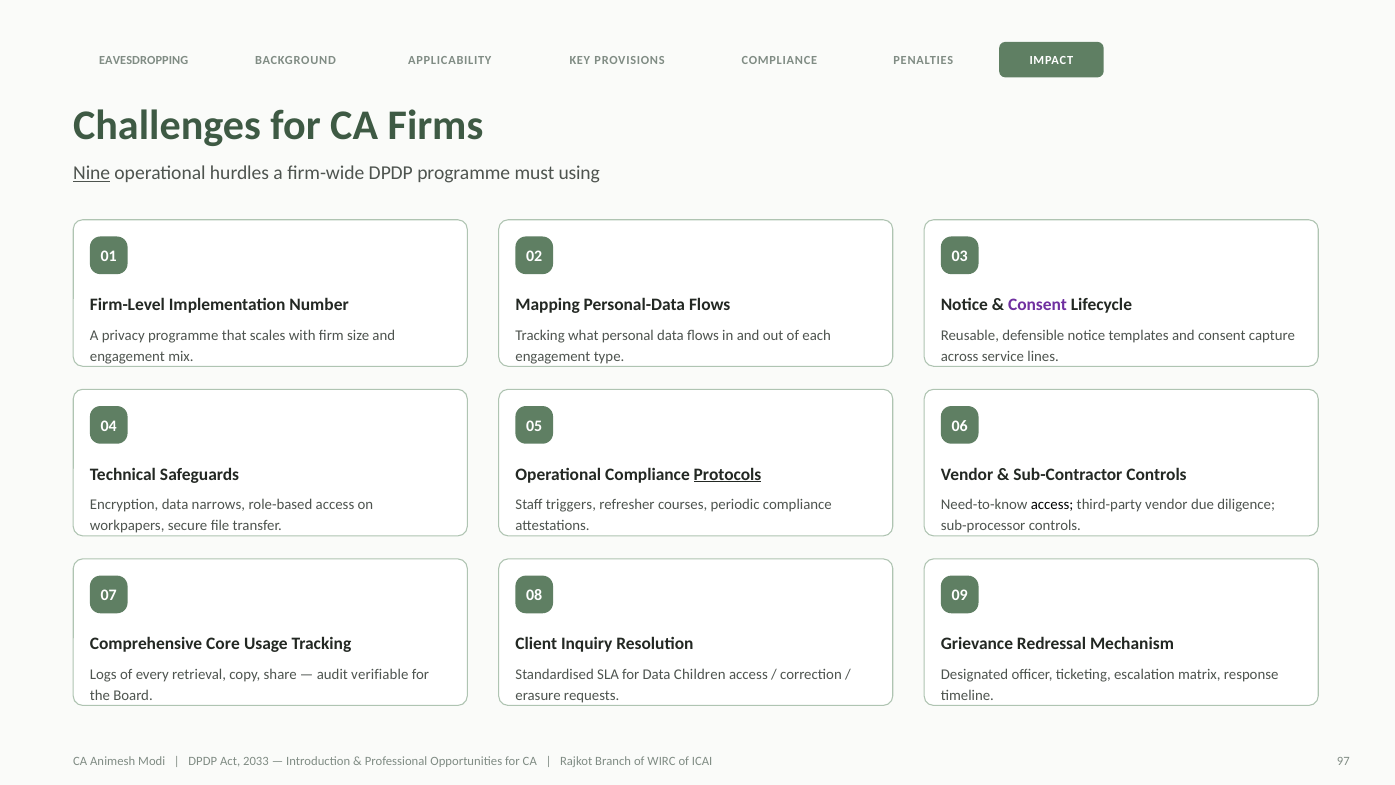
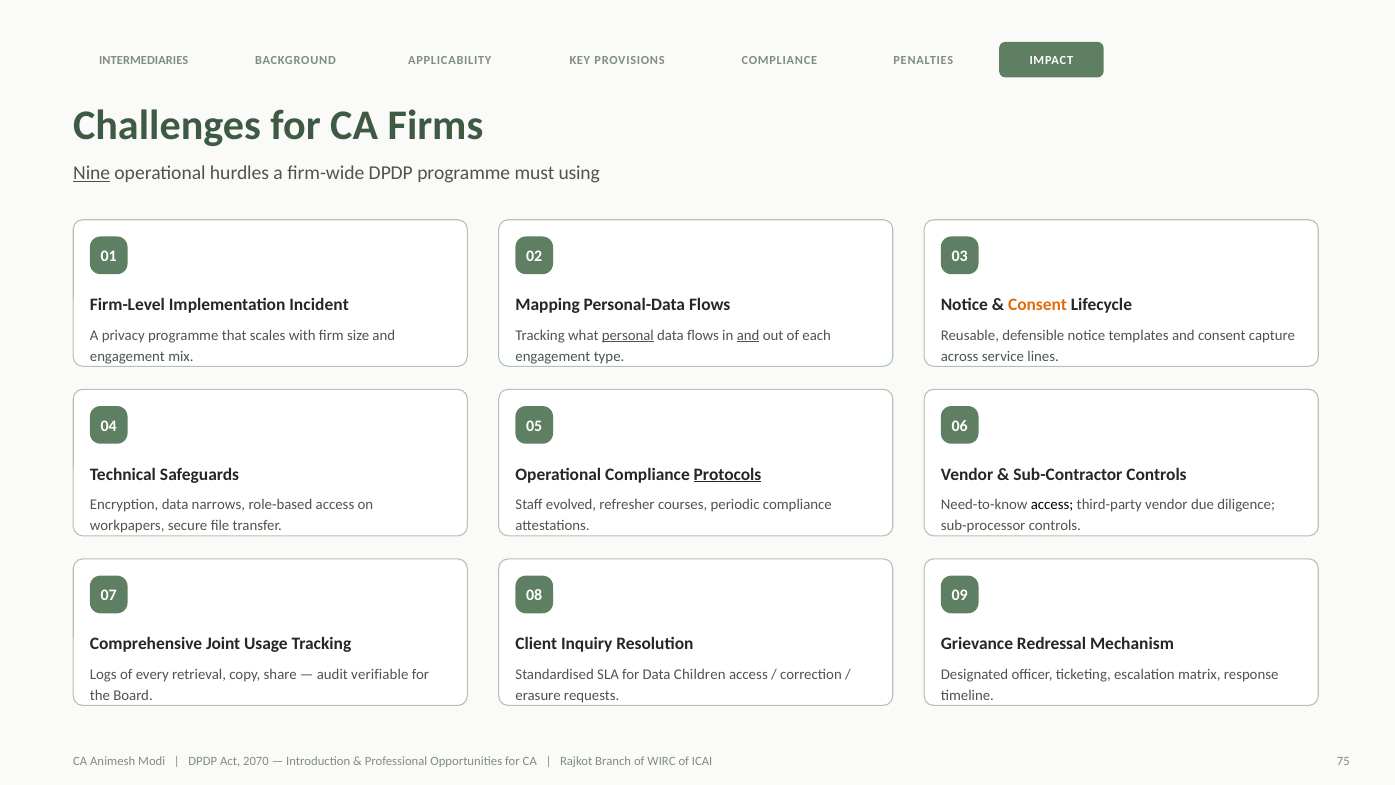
EAVESDROPPING: EAVESDROPPING -> INTERMEDIARIES (144, 60)
Number: Number -> Incident (319, 305)
Consent colour: purple -> orange (1038, 305)
personal underline: none -> present (628, 335)
and underline: none -> present (748, 335)
triggers: triggers -> evolved (571, 505)
Core: Core -> Joint (223, 644)
2033: 2033 -> 2070 (256, 761)
97: 97 -> 75 (1343, 761)
